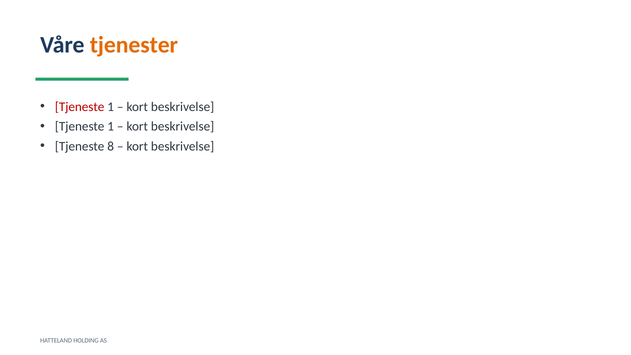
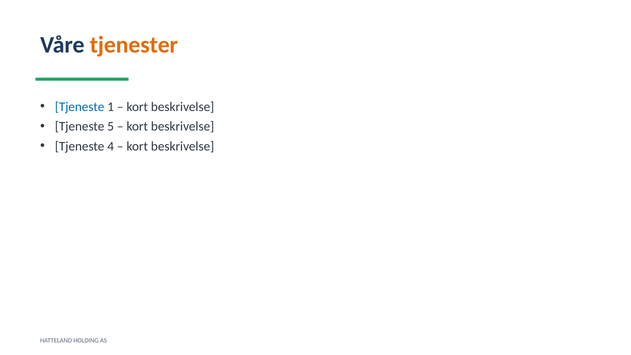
Tjeneste colour: red -> blue (80, 107)
1: 1 -> 5 (111, 127)
8: 8 -> 4 (111, 146)
